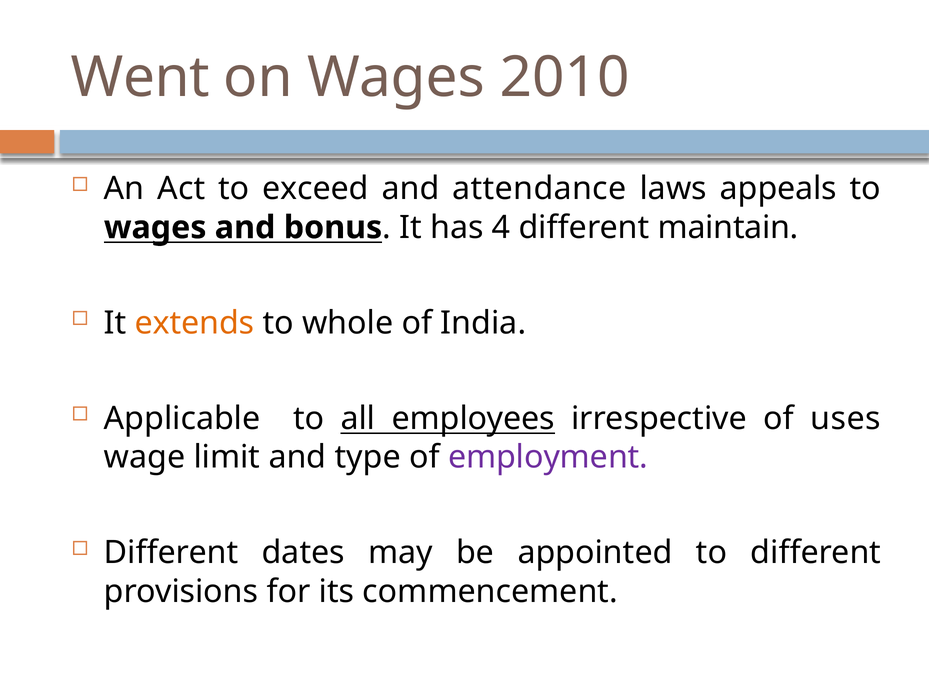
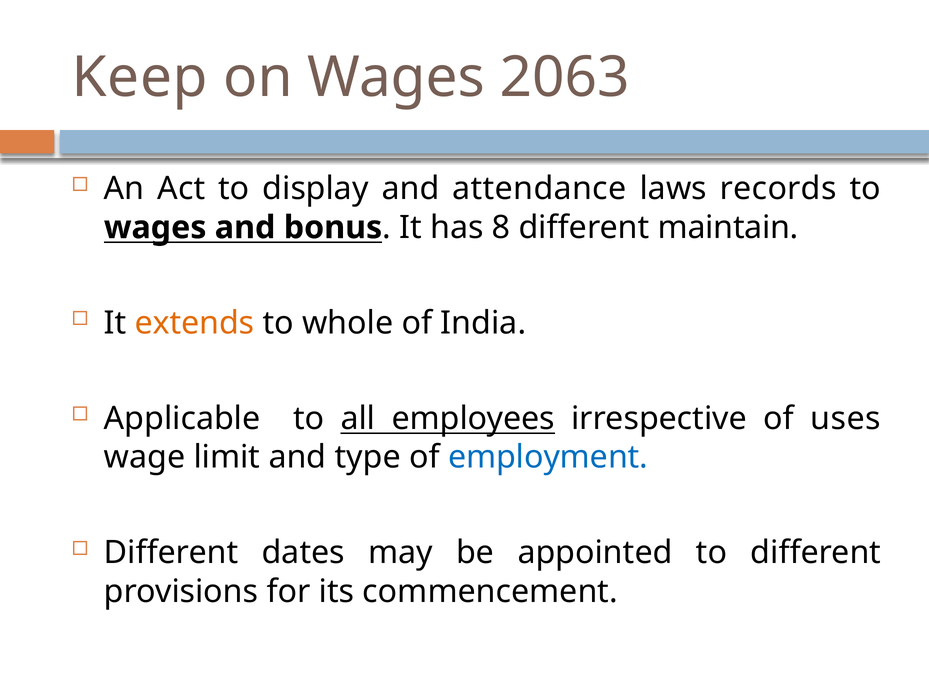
Went: Went -> Keep (140, 77)
2010: 2010 -> 2063 (565, 77)
exceed: exceed -> display (315, 189)
appeals: appeals -> records (778, 189)
4: 4 -> 8 (501, 227)
employment colour: purple -> blue (548, 457)
